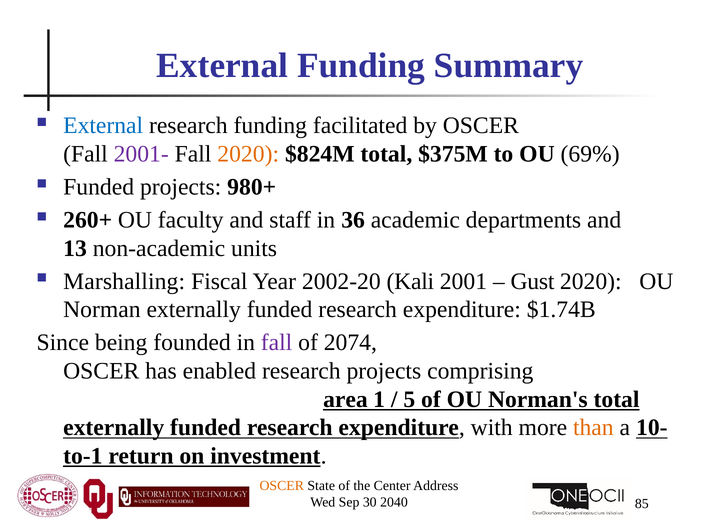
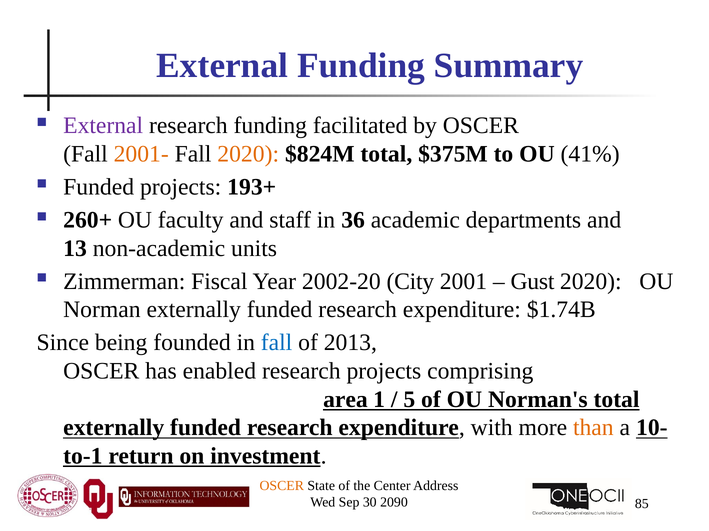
External colour: blue -> purple (103, 126)
2001- colour: purple -> orange (141, 154)
69%: 69% -> 41% (590, 154)
980+: 980+ -> 193+ (252, 187)
Marshalling: Marshalling -> Zimmerman (124, 282)
Kali: Kali -> City (410, 282)
fall colour: purple -> blue (277, 343)
2074: 2074 -> 2013 (350, 343)
2040: 2040 -> 2090 (394, 503)
